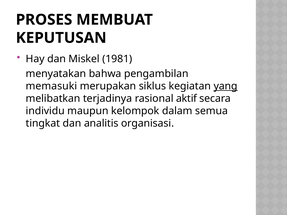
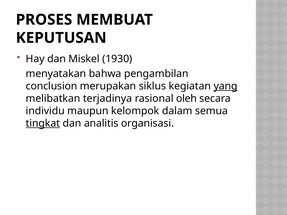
1981: 1981 -> 1930 (117, 59)
memasuki: memasuki -> conclusion (52, 86)
aktif: aktif -> oleh (186, 99)
tingkat underline: none -> present (43, 123)
